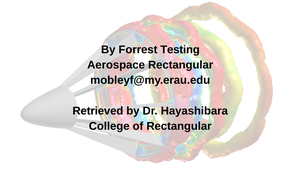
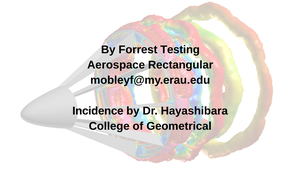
Retrieved: Retrieved -> Incidence (98, 111)
of Rectangular: Rectangular -> Geometrical (179, 126)
